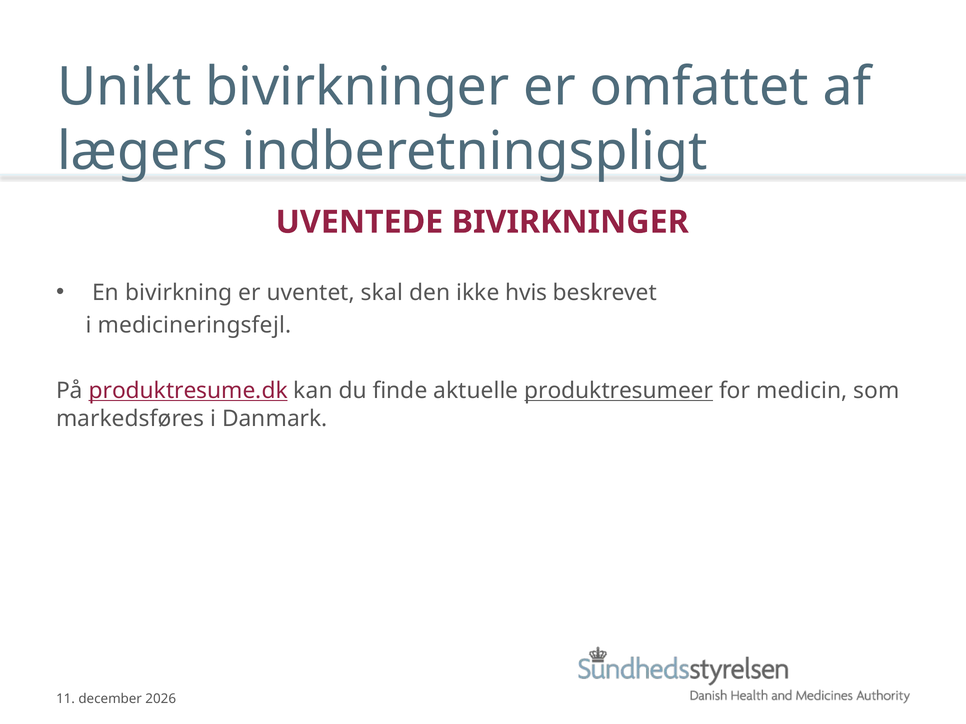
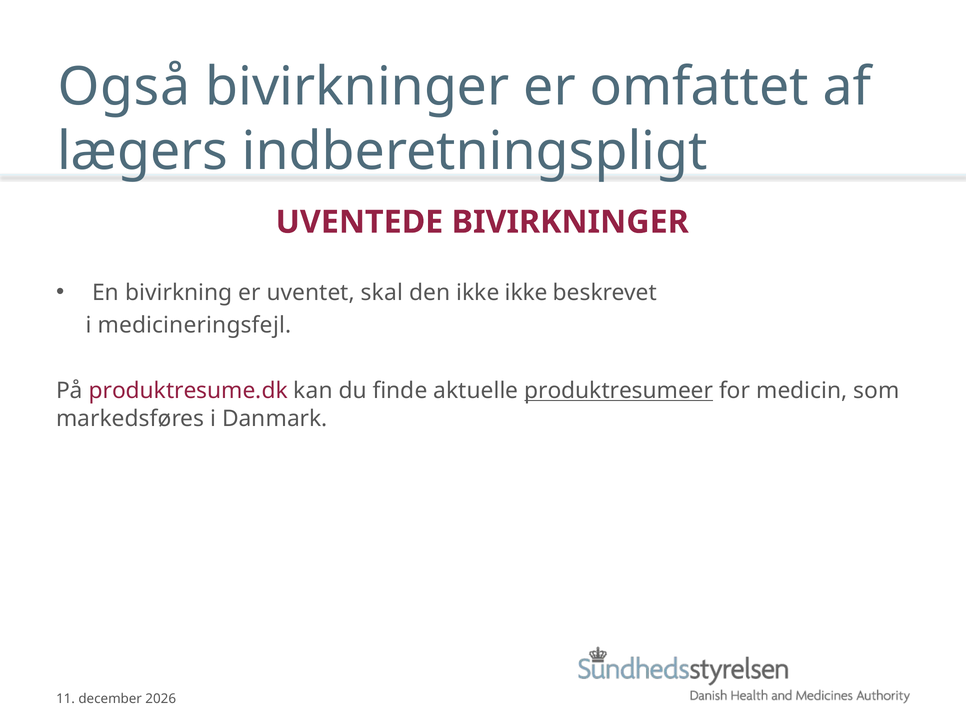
Unikt: Unikt -> Også (124, 87)
ikke hvis: hvis -> ikke (526, 293)
produktresume.dk underline: present -> none (188, 391)
